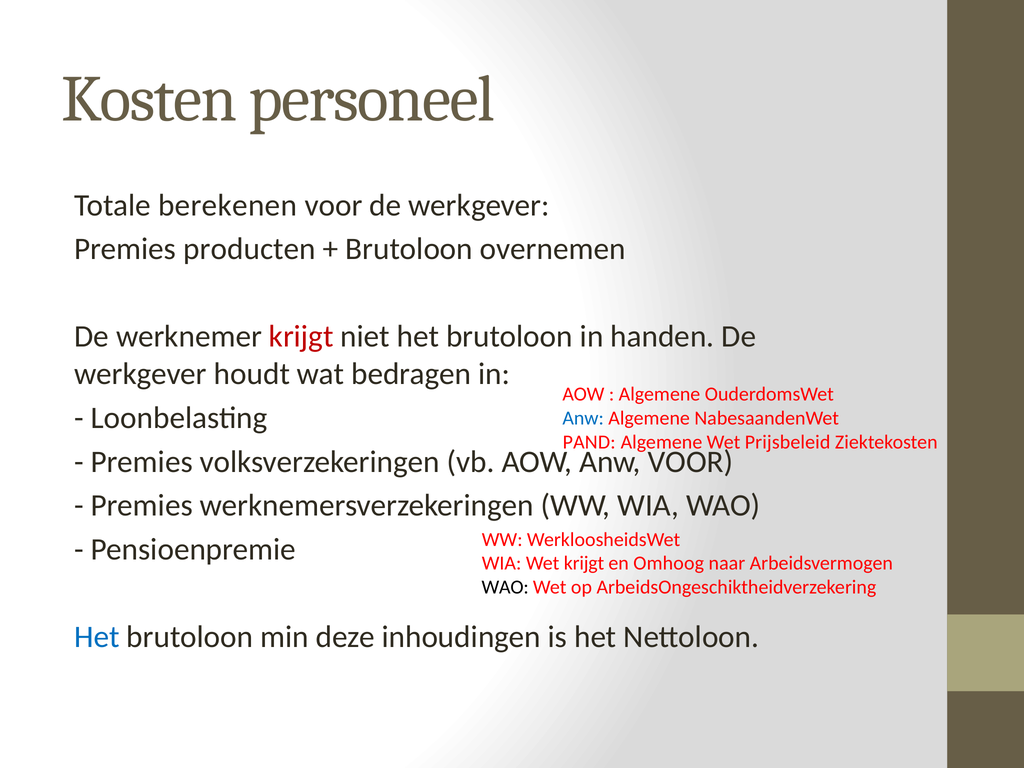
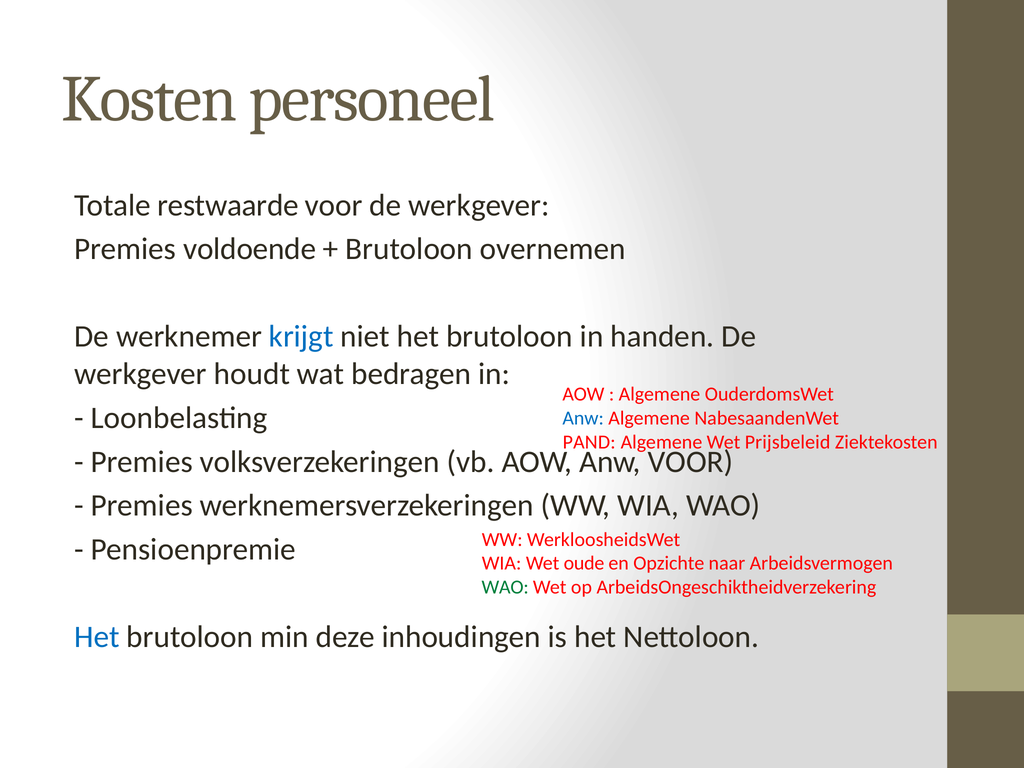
berekenen: berekenen -> restwaarde (228, 205)
producten: producten -> voldoende (250, 249)
krijgt colour: red -> blue (301, 337)
Wet krijgt: krijgt -> oude (584, 563)
Omhoog: Omhoog -> Opzichte (669, 563)
WAO colour: black -> green (505, 587)
